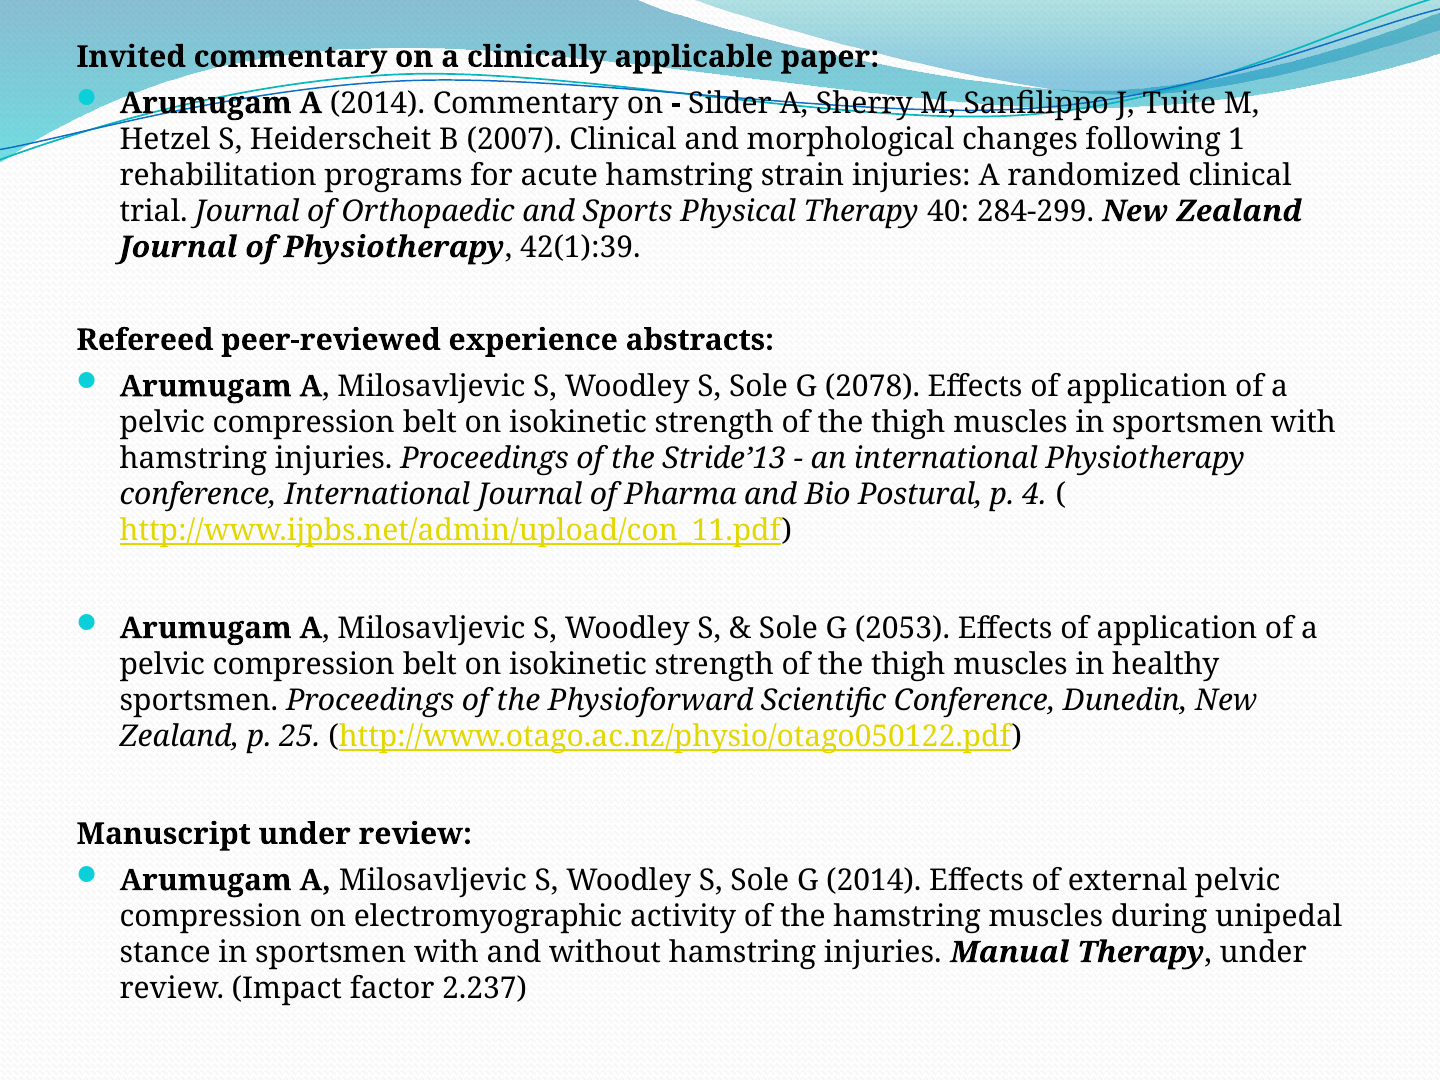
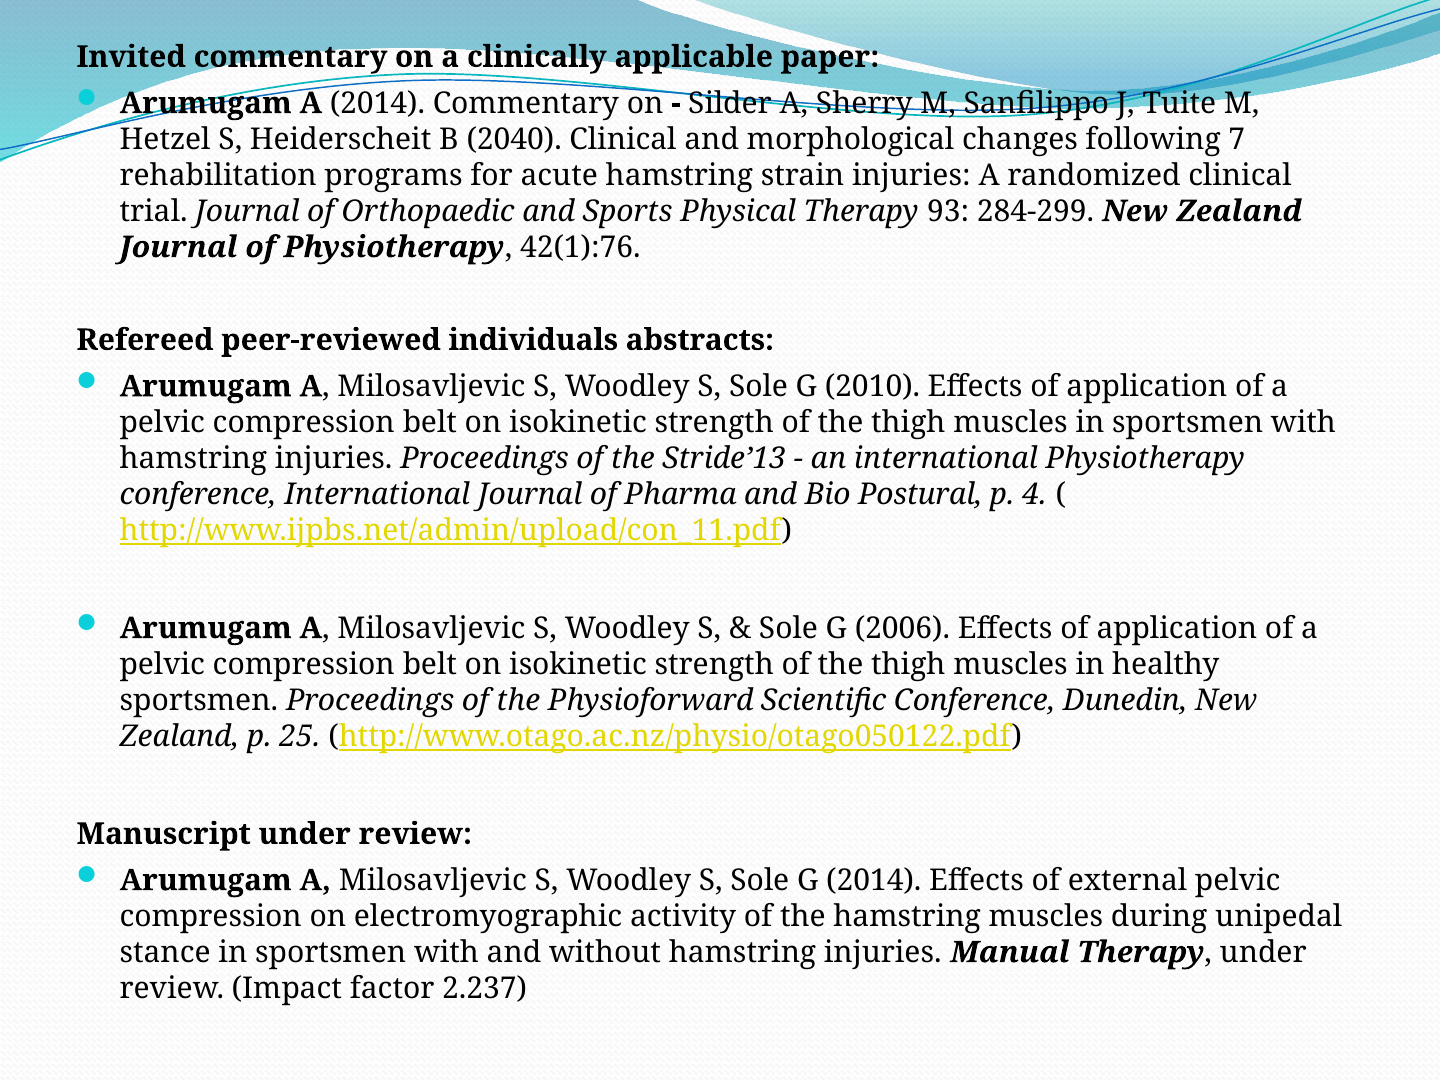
2007: 2007 -> 2040 (514, 139)
1: 1 -> 7 (1237, 139)
40: 40 -> 93 (948, 211)
42(1):39: 42(1):39 -> 42(1):76 (580, 247)
experience: experience -> individuals (533, 340)
2078: 2078 -> 2010 (873, 386)
2053: 2053 -> 2006 (902, 628)
